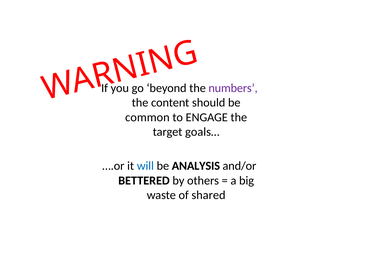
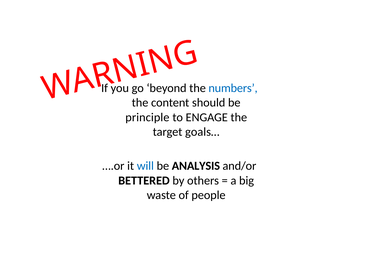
numbers colour: purple -> blue (233, 88)
common: common -> principle (147, 117)
shared: shared -> people (208, 196)
